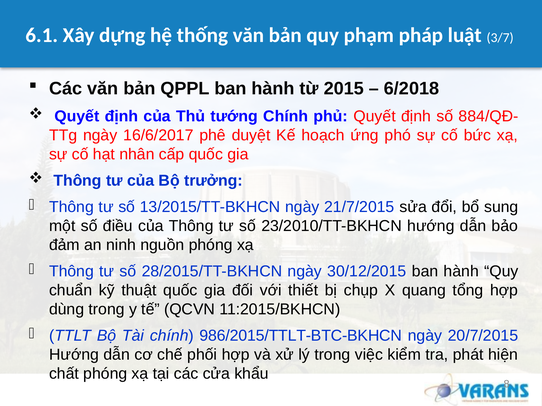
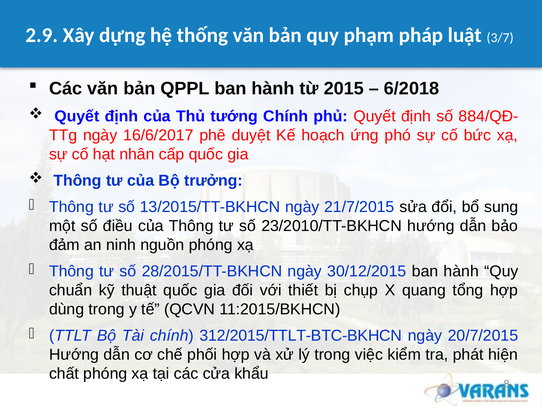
6.1: 6.1 -> 2.9 (42, 35)
986/2015/TTLT-BTC-BKHCN: 986/2015/TTLT-BTC-BKHCN -> 312/2015/TTLT-BTC-BKHCN (301, 336)
